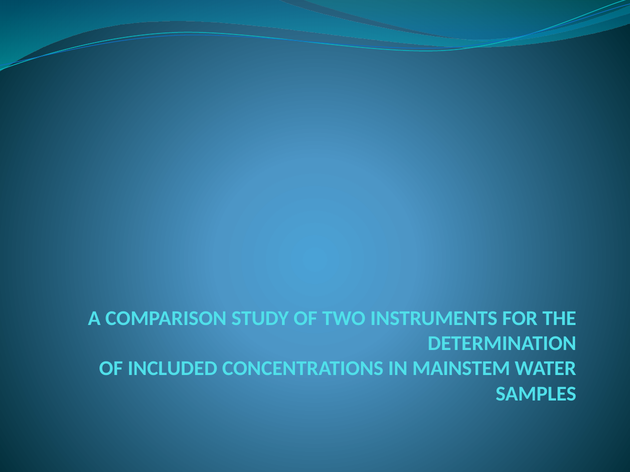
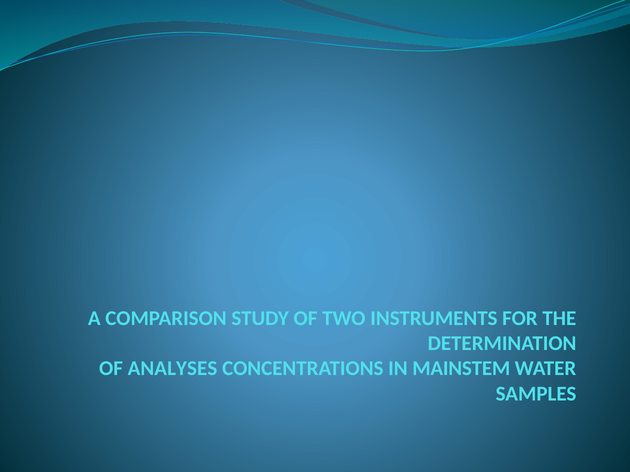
INCLUDED: INCLUDED -> ANALYSES (172, 369)
